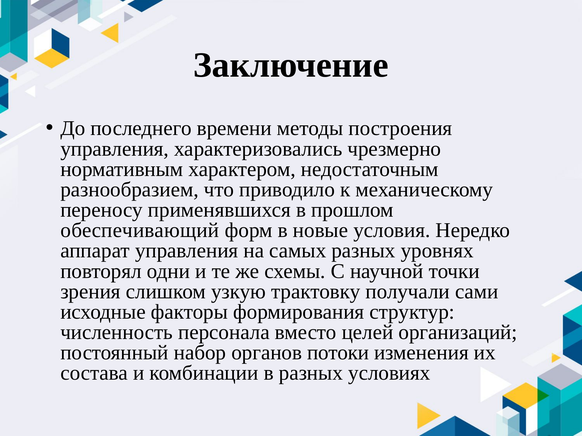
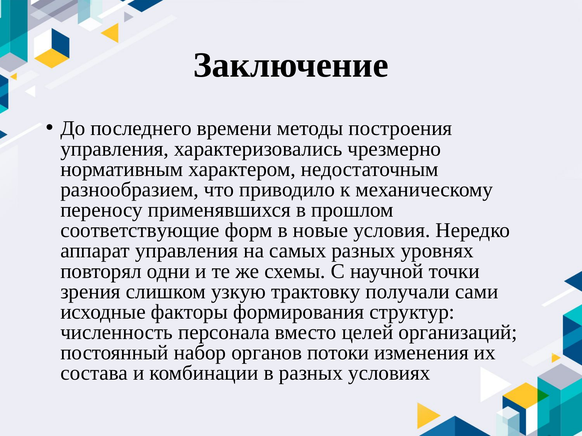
обеспечивающий: обеспечивающий -> соответствующие (140, 231)
